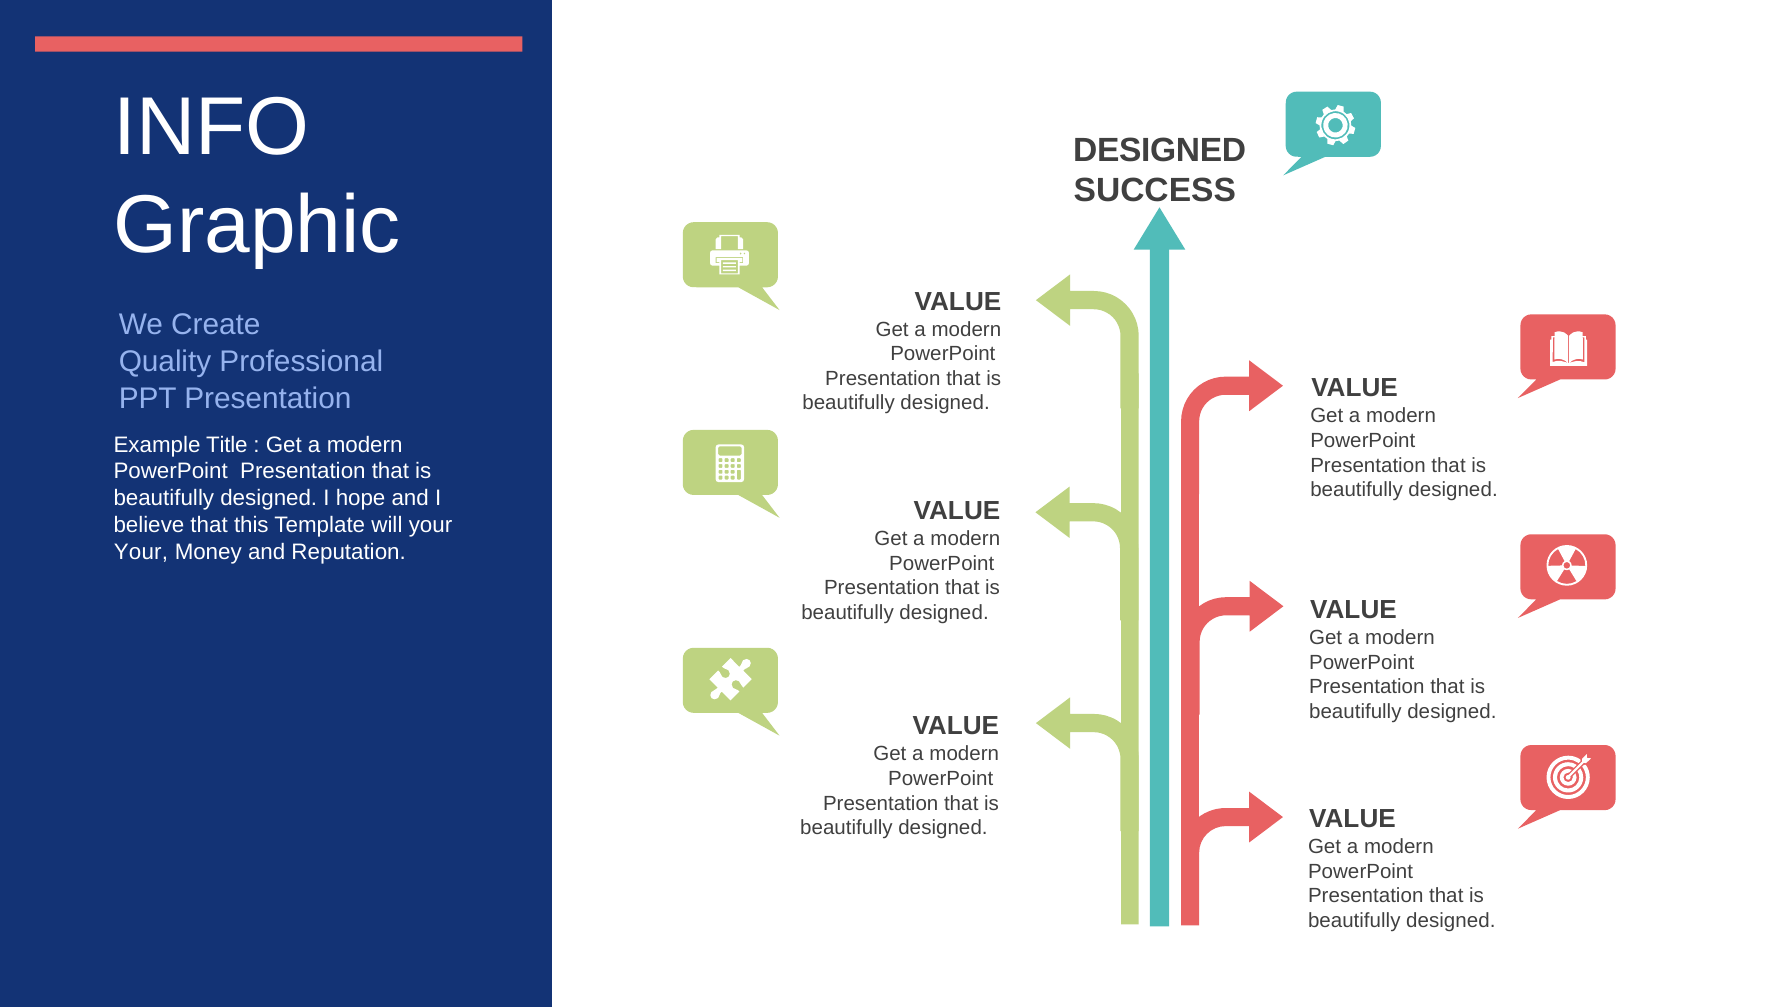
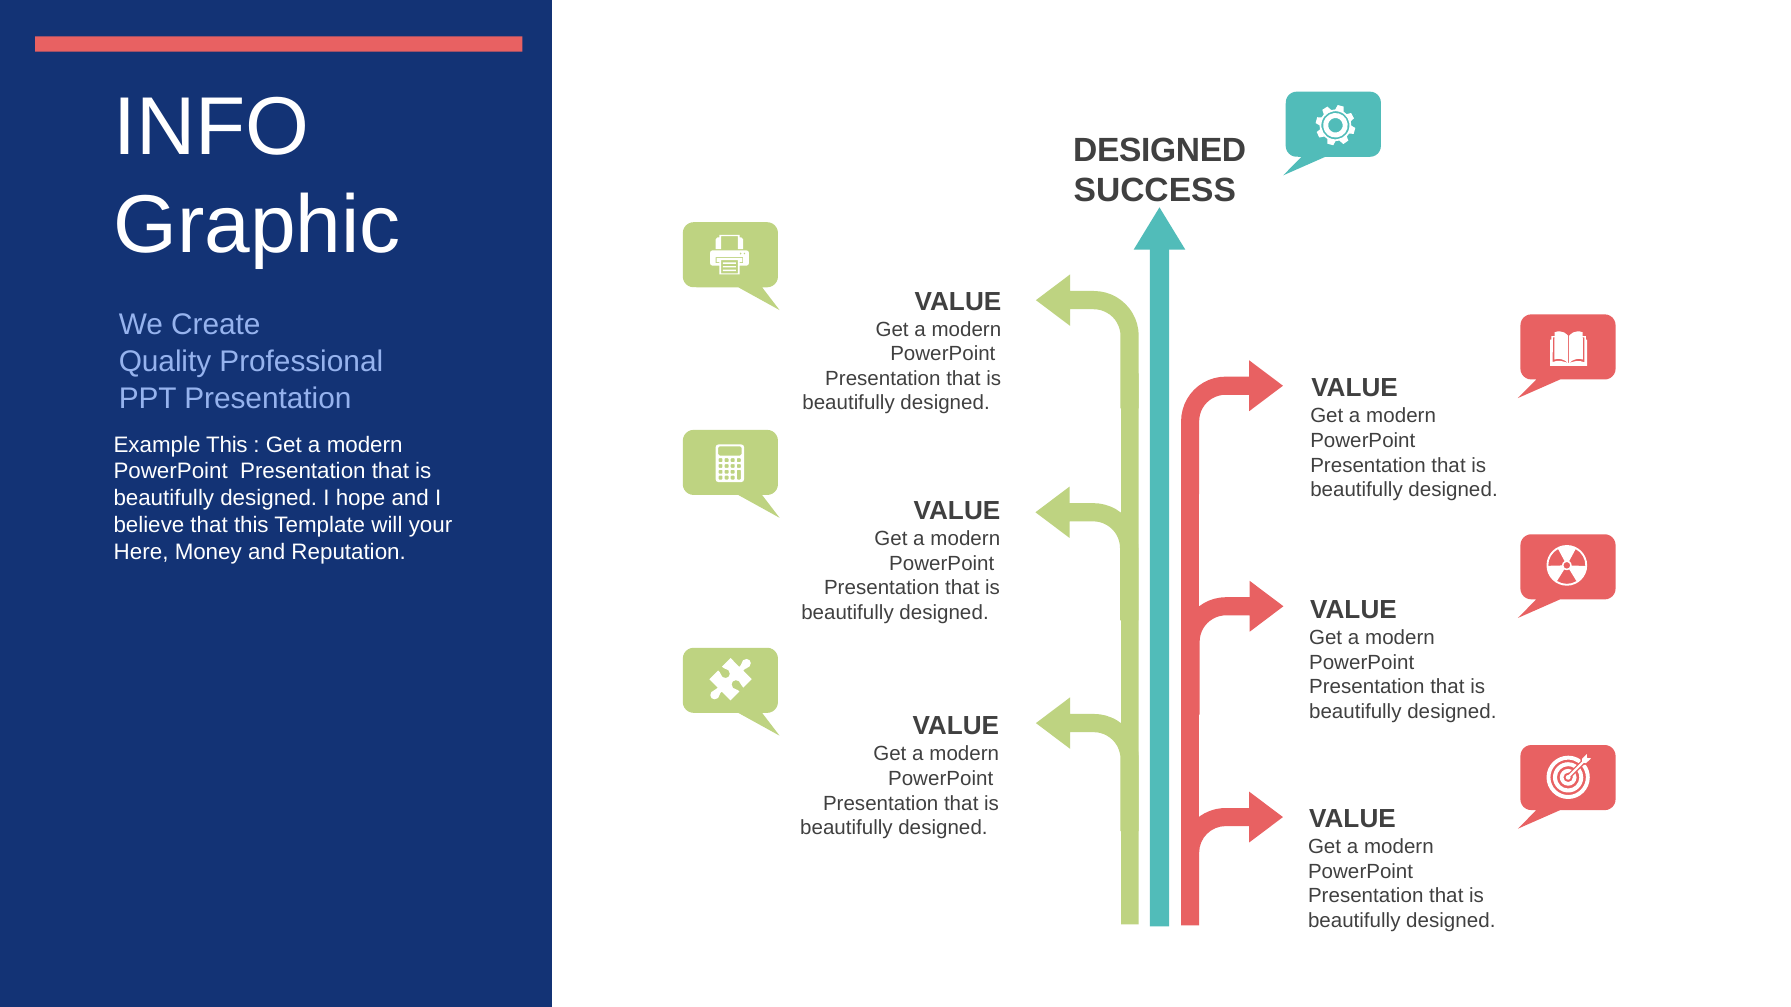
Example Title: Title -> This (227, 445)
Your: Your -> Here (141, 552)
